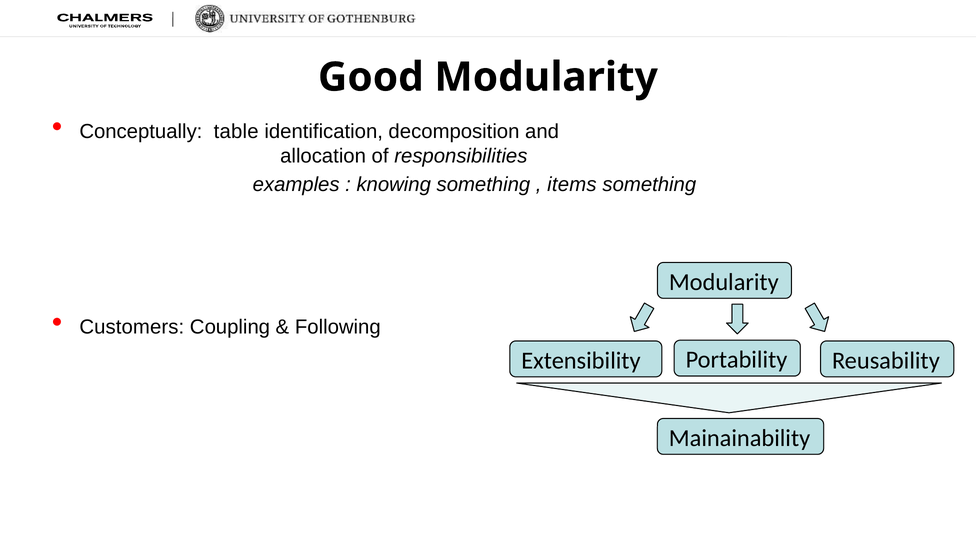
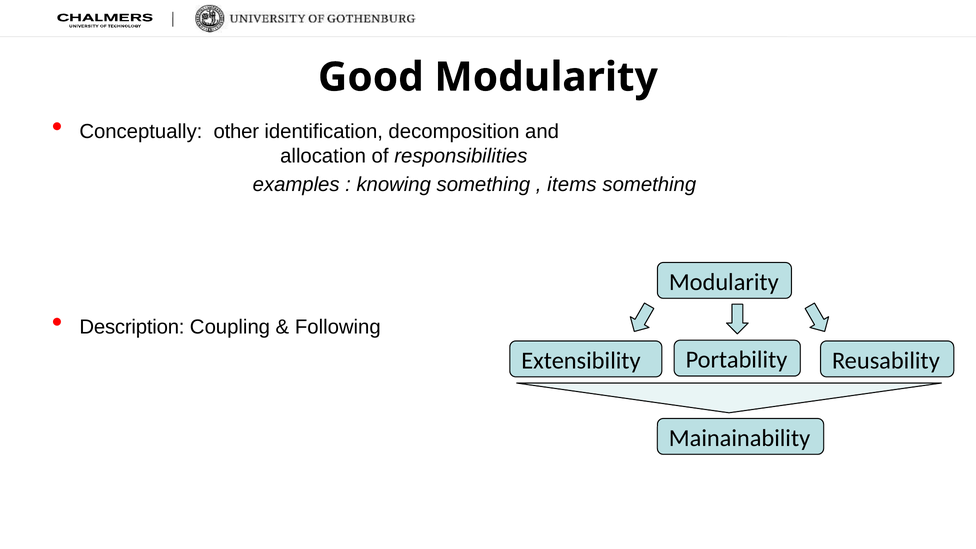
table: table -> other (236, 132)
Customers: Customers -> Description (132, 327)
